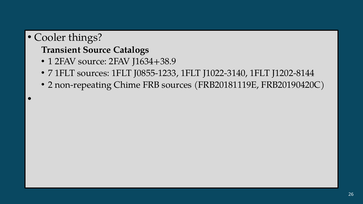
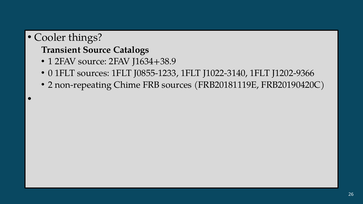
7: 7 -> 0 (50, 73)
J1202-8144: J1202-8144 -> J1202-9366 (293, 73)
